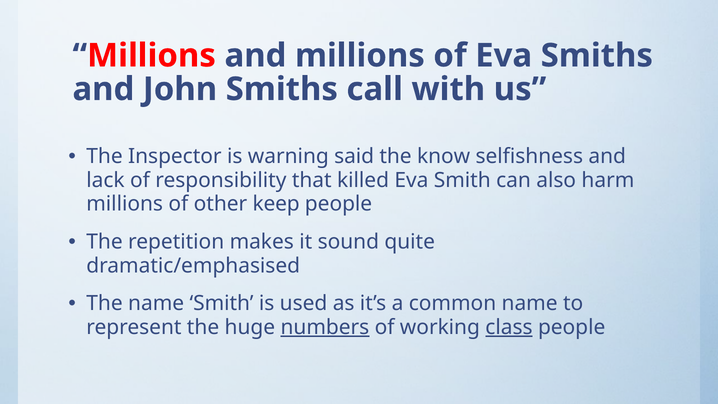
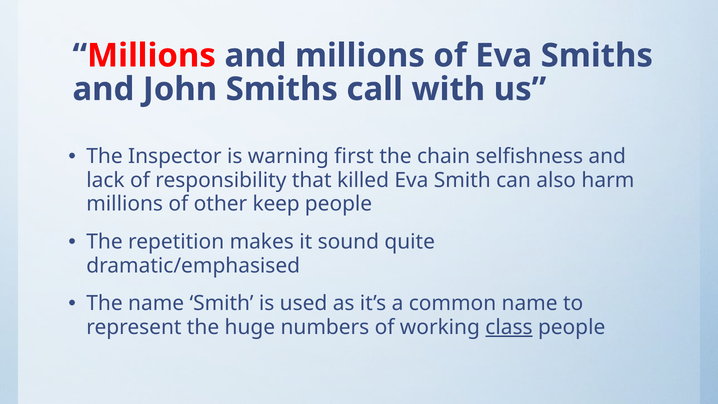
said: said -> first (354, 156)
know: know -> chain (444, 156)
numbers underline: present -> none (325, 327)
